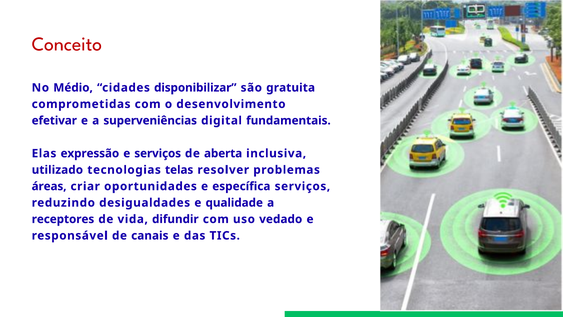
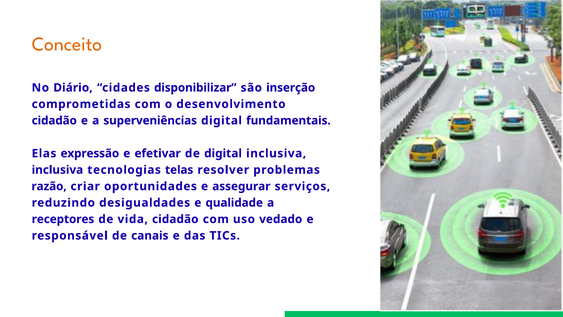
Conceito colour: red -> orange (67, 44)
Médio: Médio -> Diário (73, 88)
gratuita: gratuita -> inserção (291, 88)
efetivar: efetivar -> cidadão (54, 120)
e serviços: serviços -> efetivar (158, 153)
de aberta: aberta -> digital (223, 153)
utilizado: utilizado -> inclusiva (57, 170)
áreas: áreas -> razão (49, 186)
específica: específica -> assegurar (241, 186)
vida difundir: difundir -> cidadão (175, 219)
